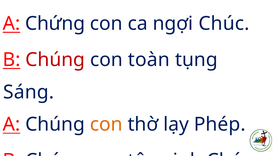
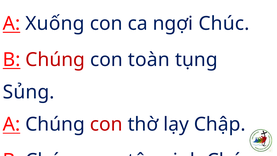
Chứng: Chứng -> Xuống (55, 24)
Sáng: Sáng -> Sủng (29, 92)
con colour: orange -> red (106, 124)
Phép: Phép -> Chập (220, 124)
